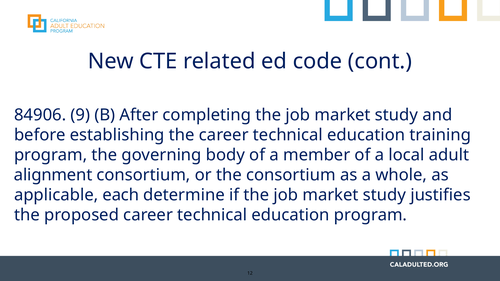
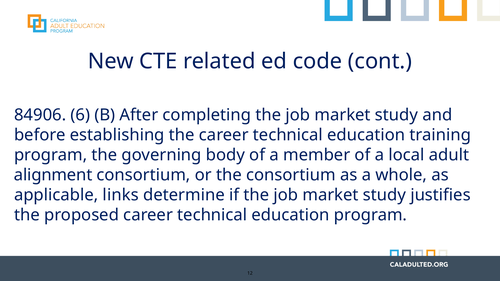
9: 9 -> 6 (80, 115)
each: each -> links (121, 195)
